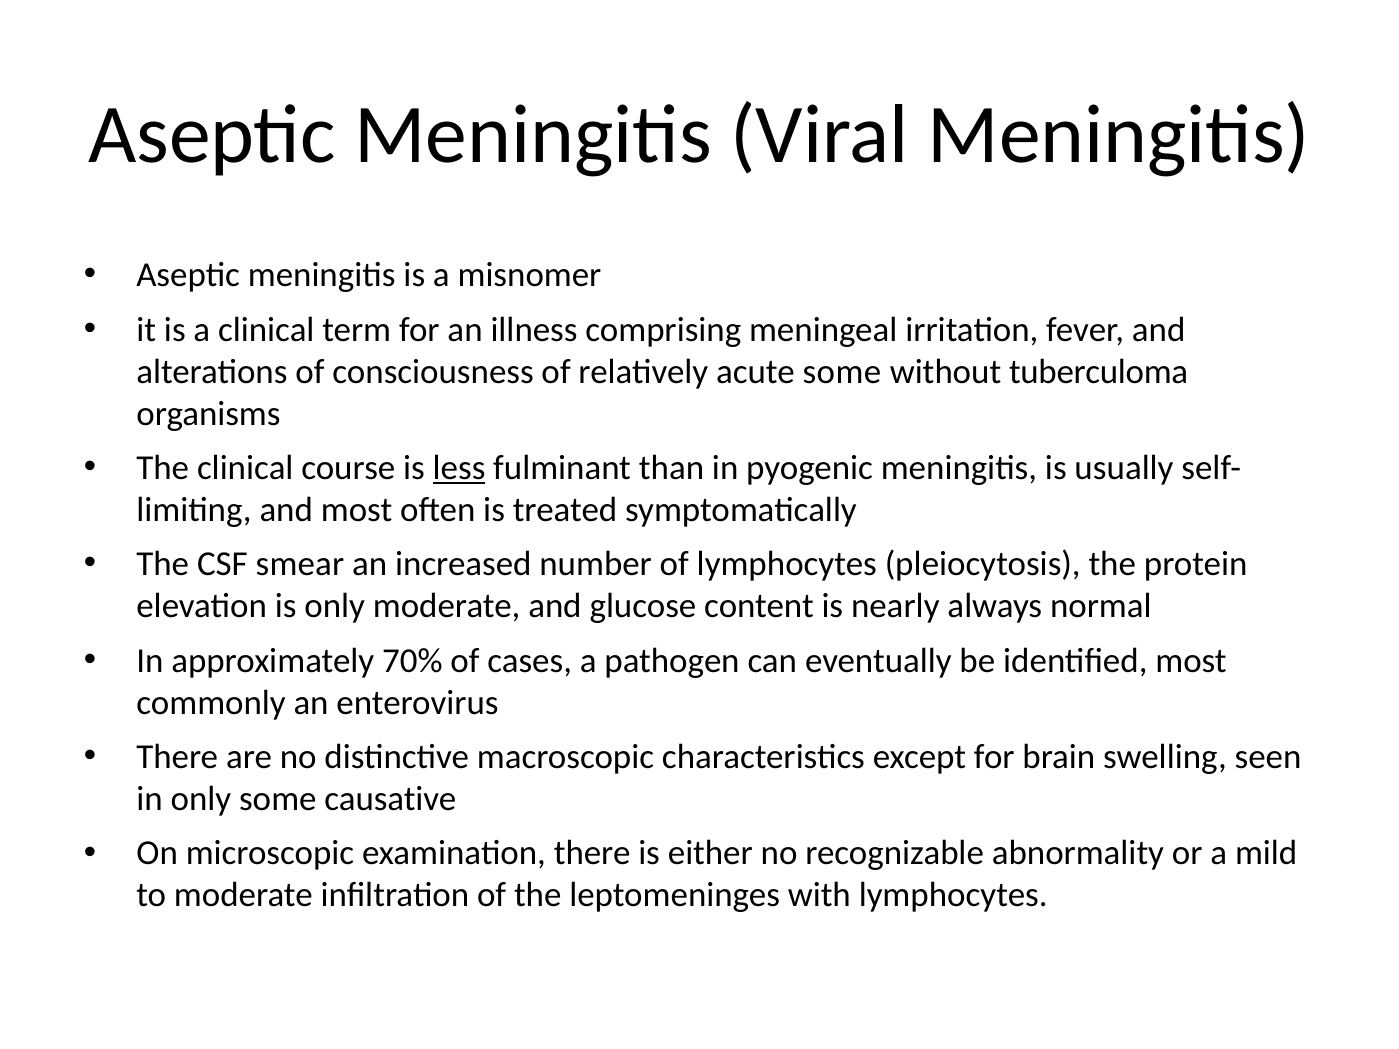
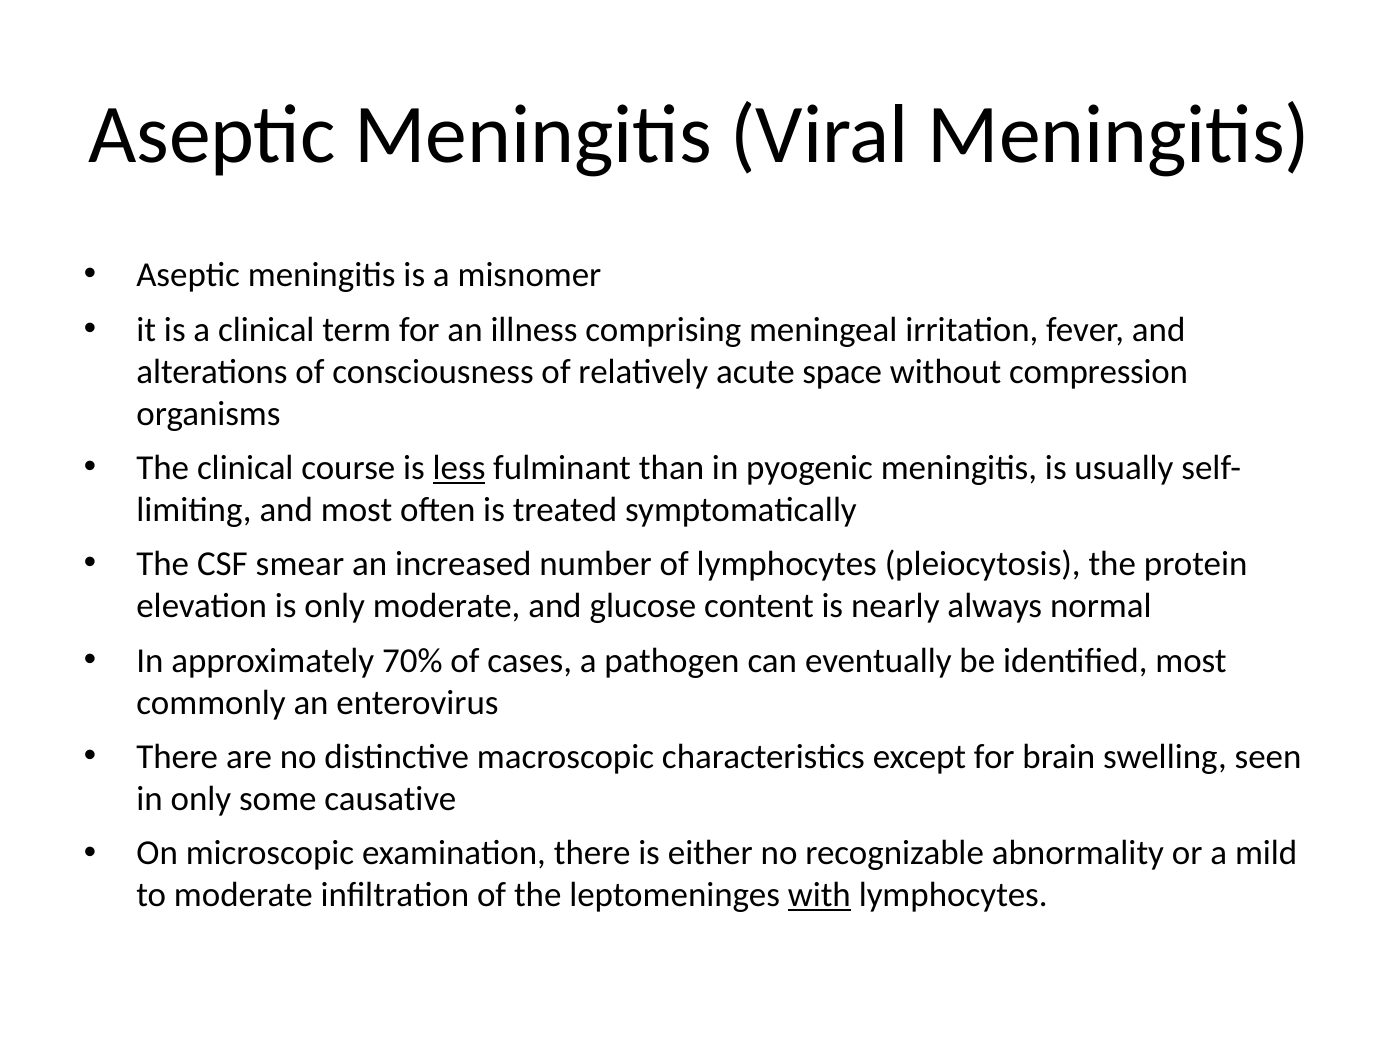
acute some: some -> space (842, 372)
tuberculoma: tuberculoma -> compression (1099, 372)
with underline: none -> present (819, 896)
